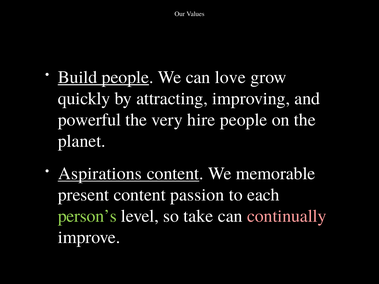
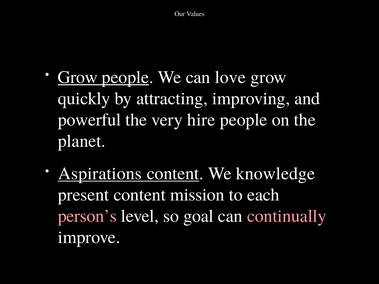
Build: Build -> Grow (78, 77)
memorable: memorable -> knowledge (275, 174)
passion: passion -> mission (197, 195)
person’s colour: light green -> pink (87, 216)
take: take -> goal (199, 216)
